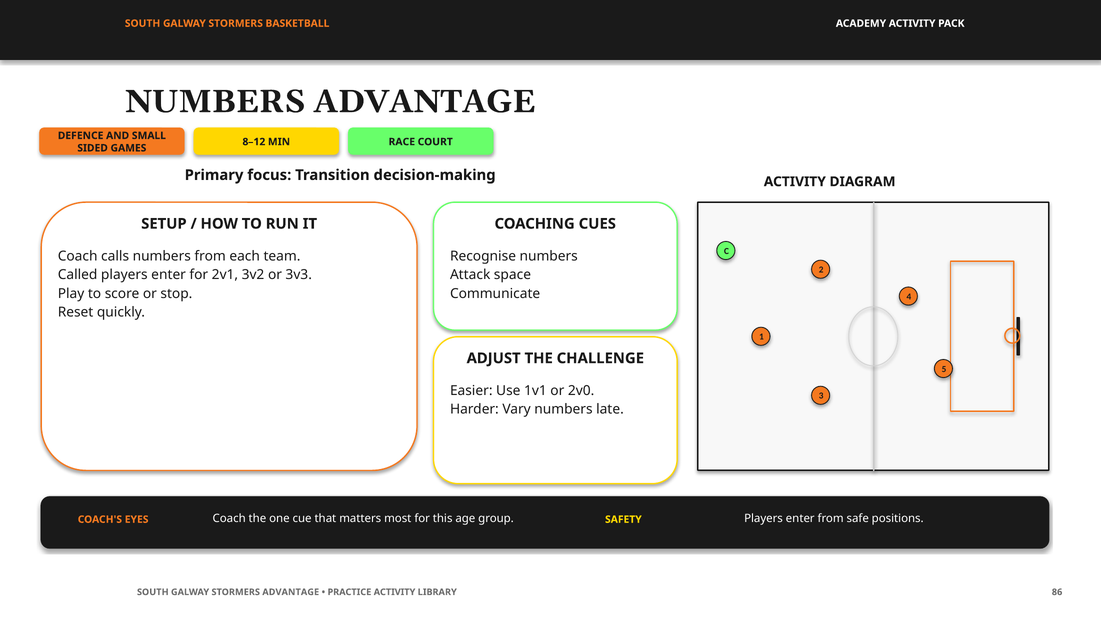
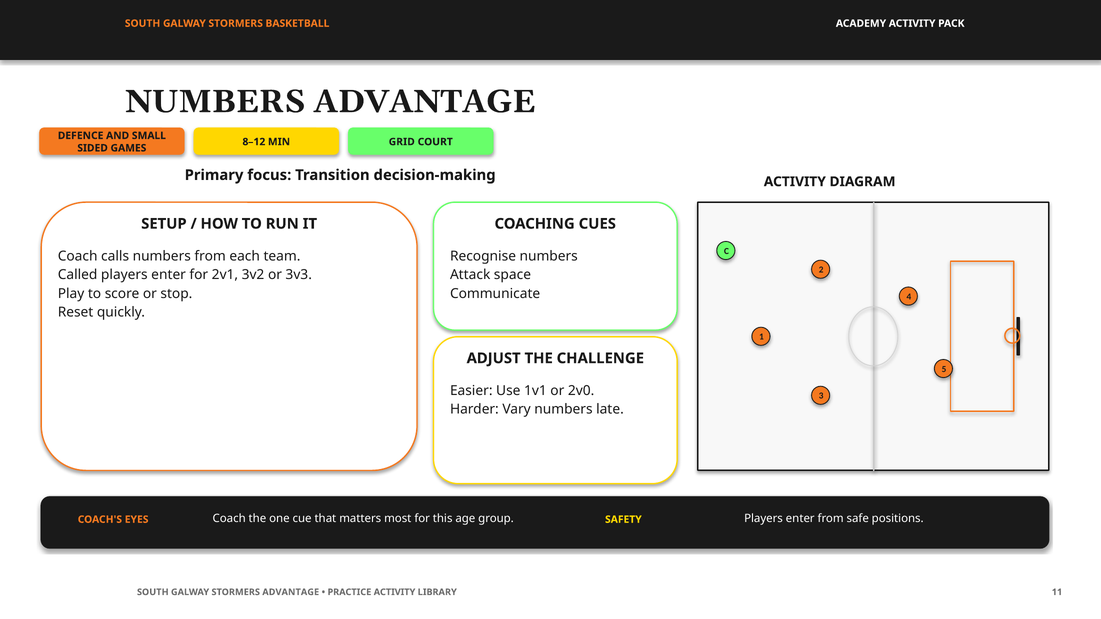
RACE: RACE -> GRID (402, 142)
86: 86 -> 11 (1057, 592)
